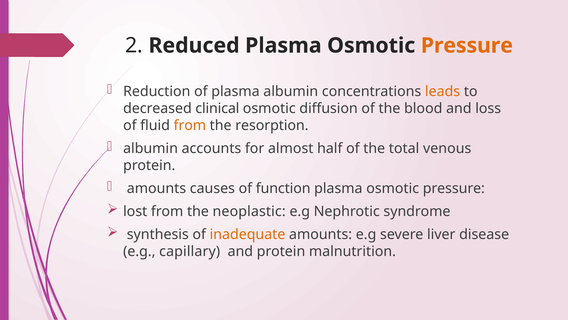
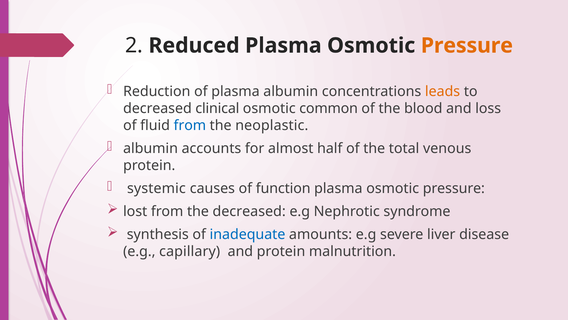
diffusion: diffusion -> common (329, 108)
from colour: orange -> blue (190, 125)
resorption: resorption -> neoplastic (272, 125)
amounts: amounts -> systemic (156, 188)
the neoplastic: neoplastic -> decreased (249, 211)
inadequate colour: orange -> blue (247, 234)
